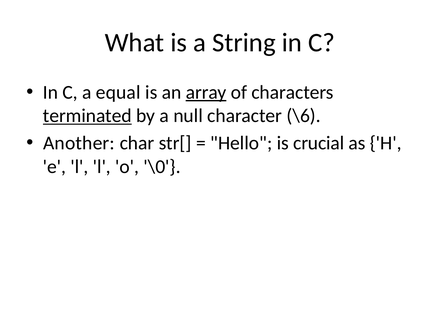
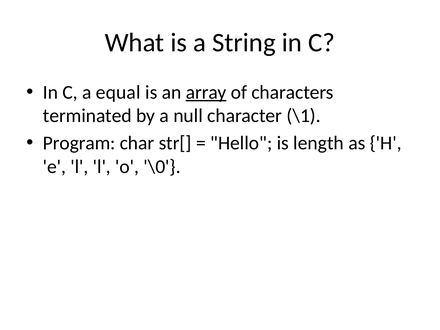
terminated underline: present -> none (87, 116)
\6: \6 -> \1 (304, 116)
Another: Another -> Program (79, 143)
crucial: crucial -> length (319, 143)
